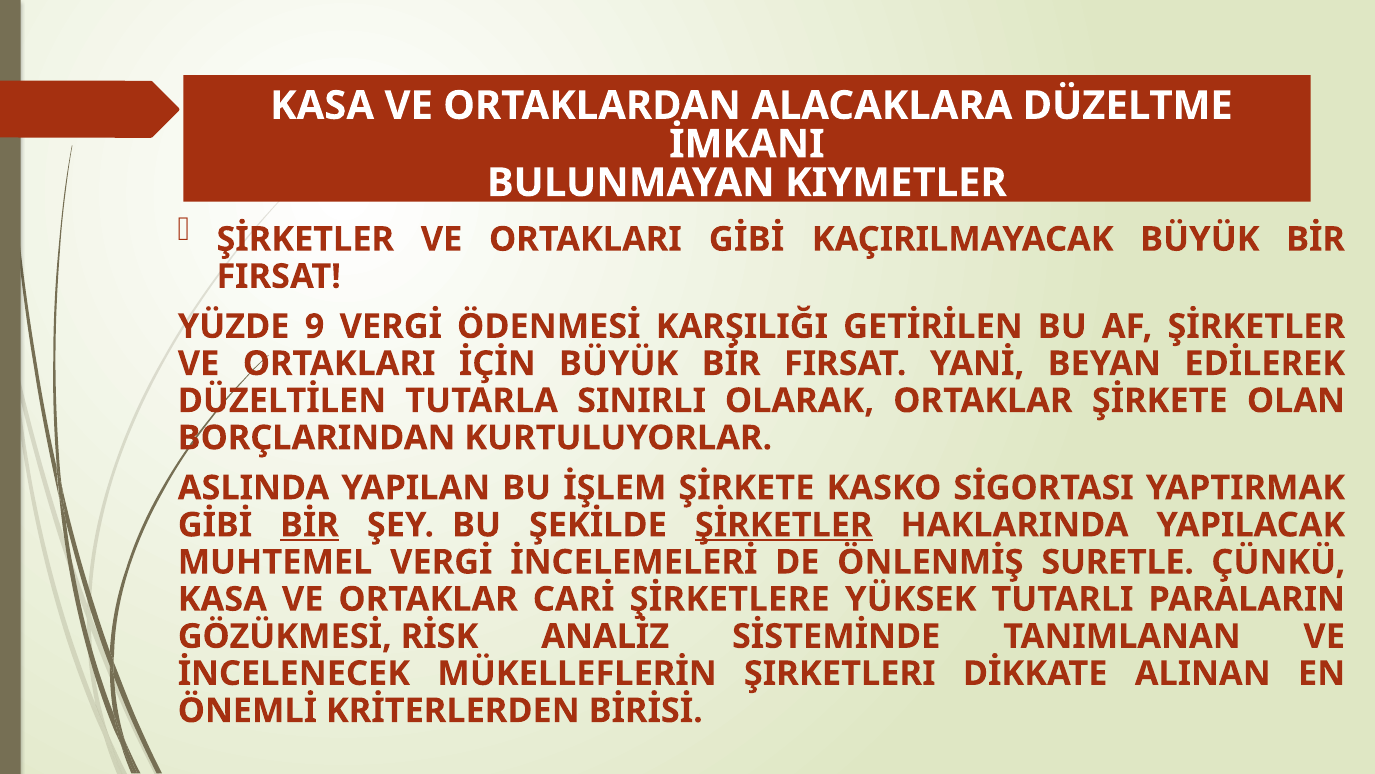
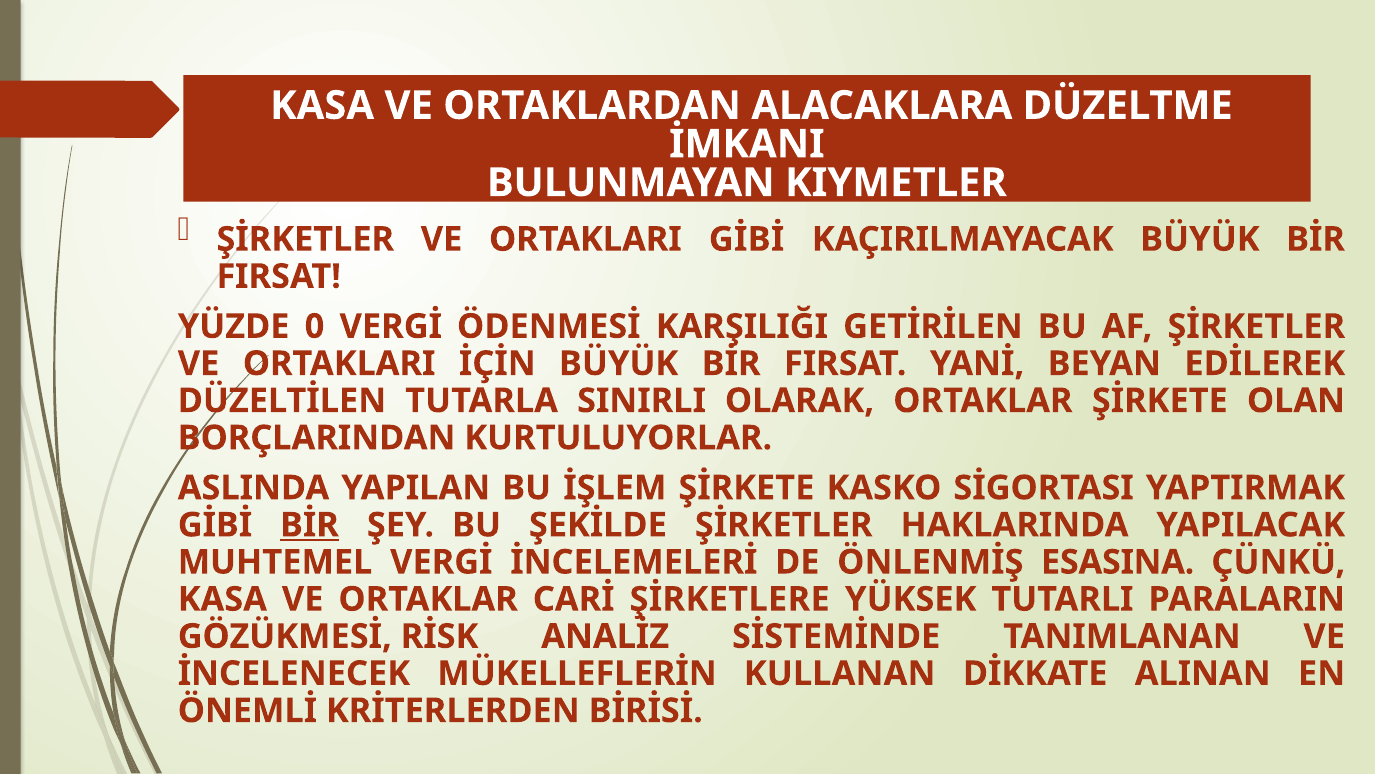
9: 9 -> 0 (315, 326)
ŞİRKETLER underline: present -> none (784, 525)
SURETLE: SURETLE -> ESASINA (1118, 562)
ŞIRKETLERI: ŞIRKETLERI -> KULLANAN (840, 673)
